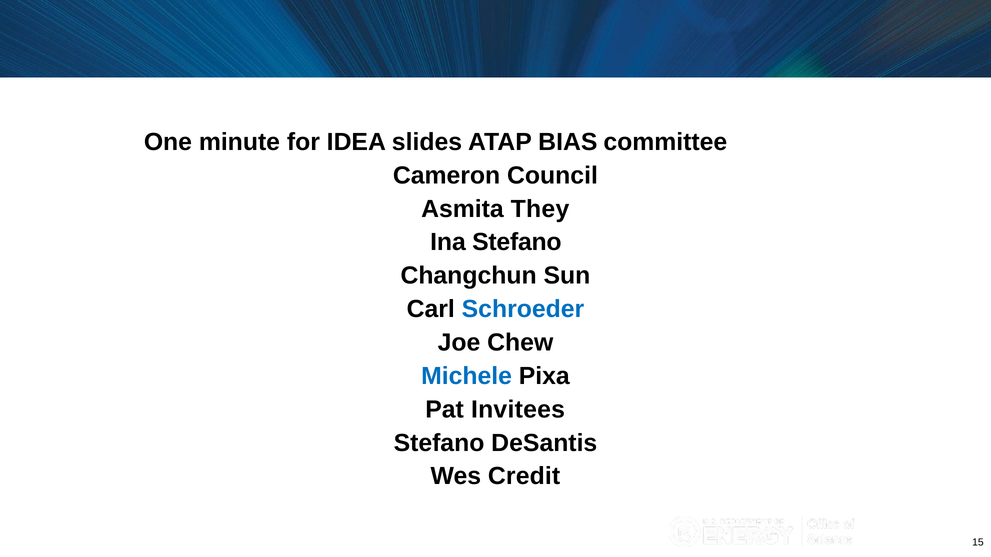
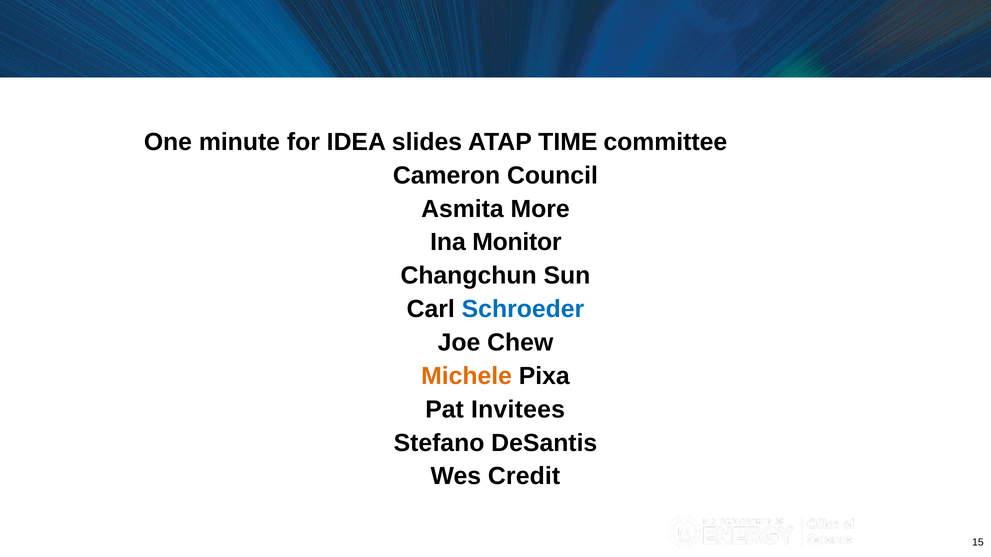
BIAS: BIAS -> TIME (568, 142)
They: They -> More (540, 209)
Ina Stefano: Stefano -> Monitor (517, 243)
Michele colour: blue -> orange (467, 376)
